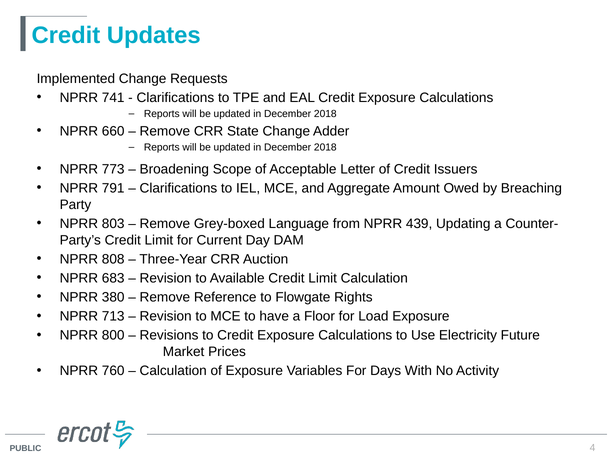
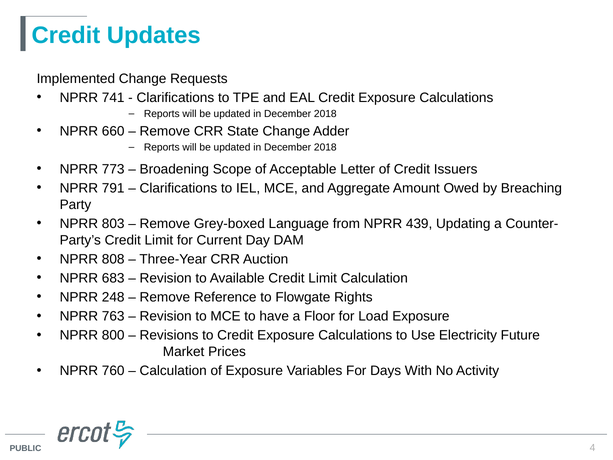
380: 380 -> 248 (113, 297)
713: 713 -> 763 (113, 316)
